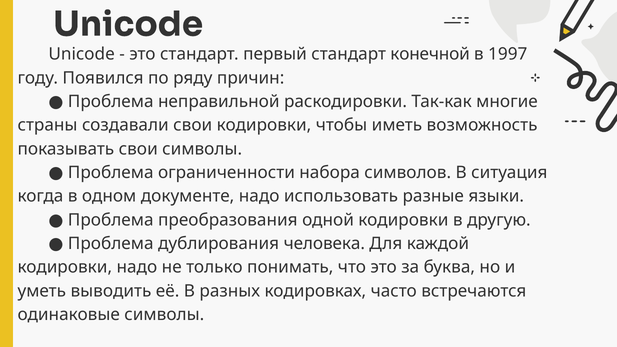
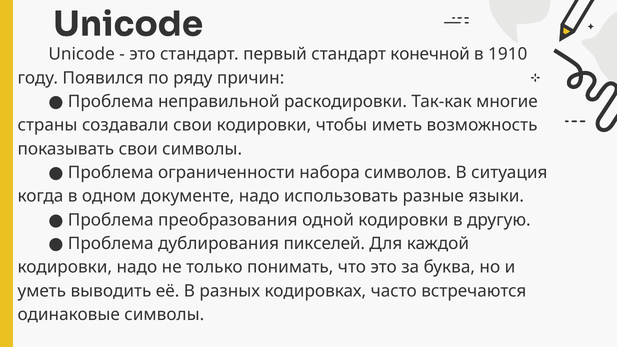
1997: 1997 -> 1910 (508, 54)
человека: человека -> пикселей (324, 244)
